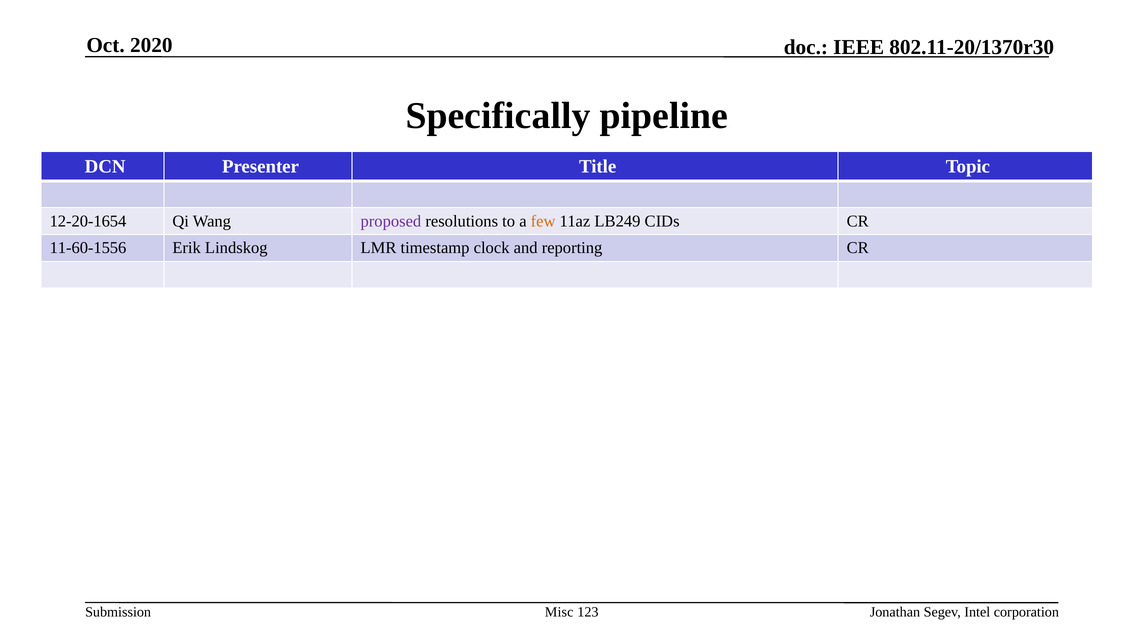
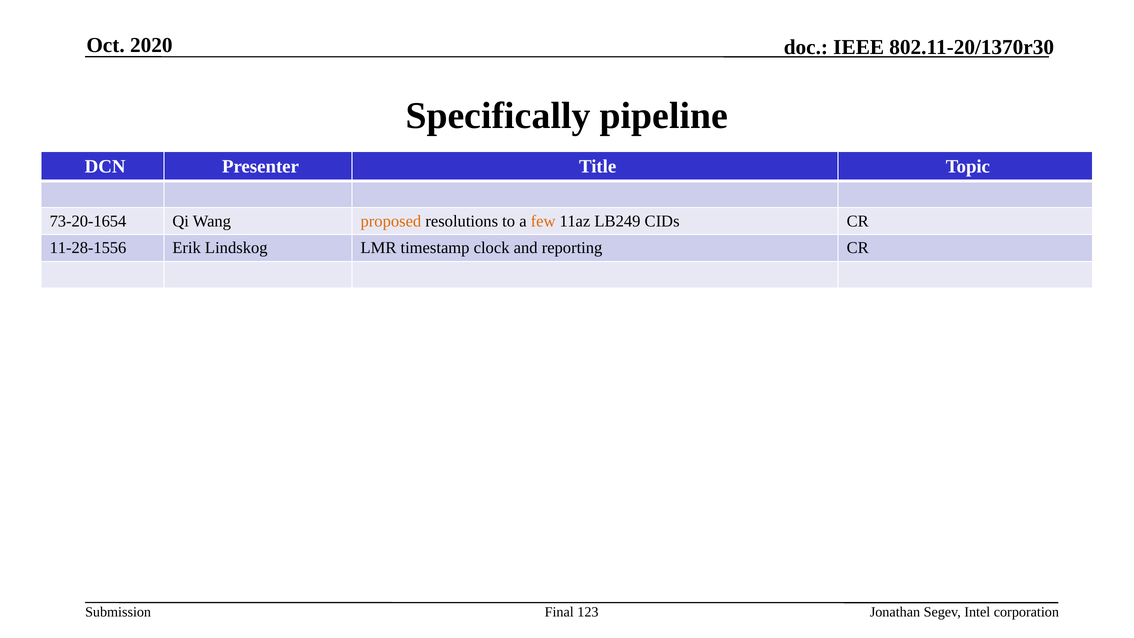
12-20-1654: 12-20-1654 -> 73-20-1654 (88, 221)
proposed colour: purple -> orange (391, 221)
11-60-1556: 11-60-1556 -> 11-28-1556 (88, 248)
Misc: Misc -> Final (559, 612)
